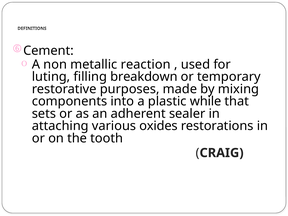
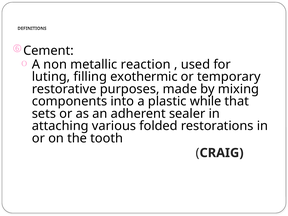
breakdown: breakdown -> exothermic (144, 77)
oxides: oxides -> folded (158, 126)
